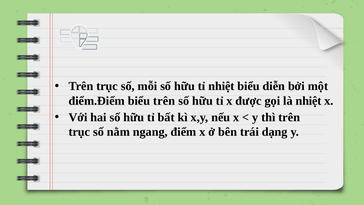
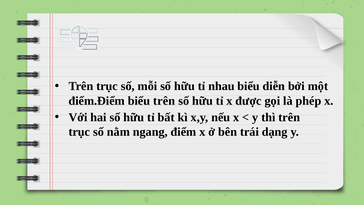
tỉ nhiệt: nhiệt -> nhau (221, 86)
là nhiệt: nhiệt -> phép (308, 101)
